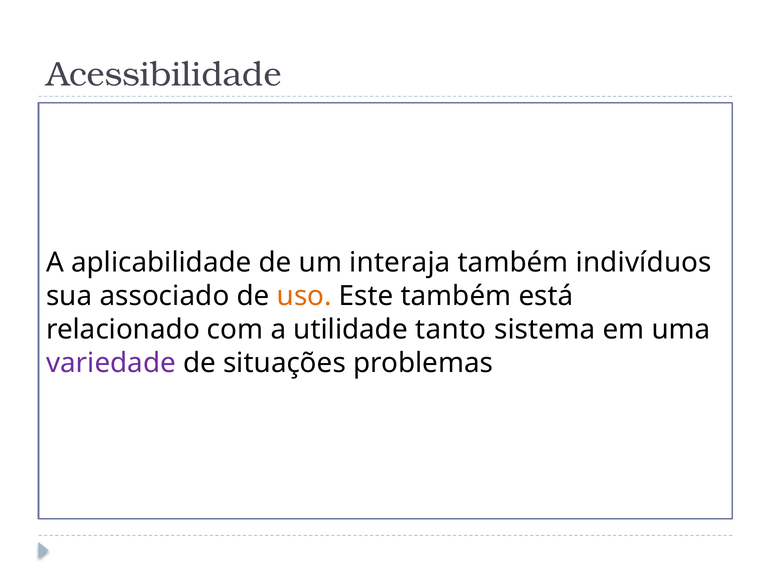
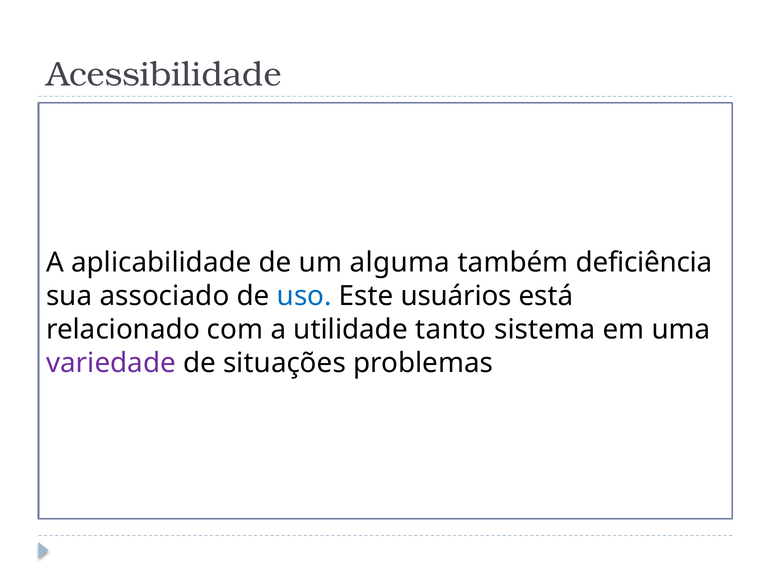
interaja: interaja -> alguma (400, 263)
indivíduos: indivíduos -> deficiência (644, 263)
uso colour: orange -> blue (304, 296)
Este também: também -> usuários (456, 296)
